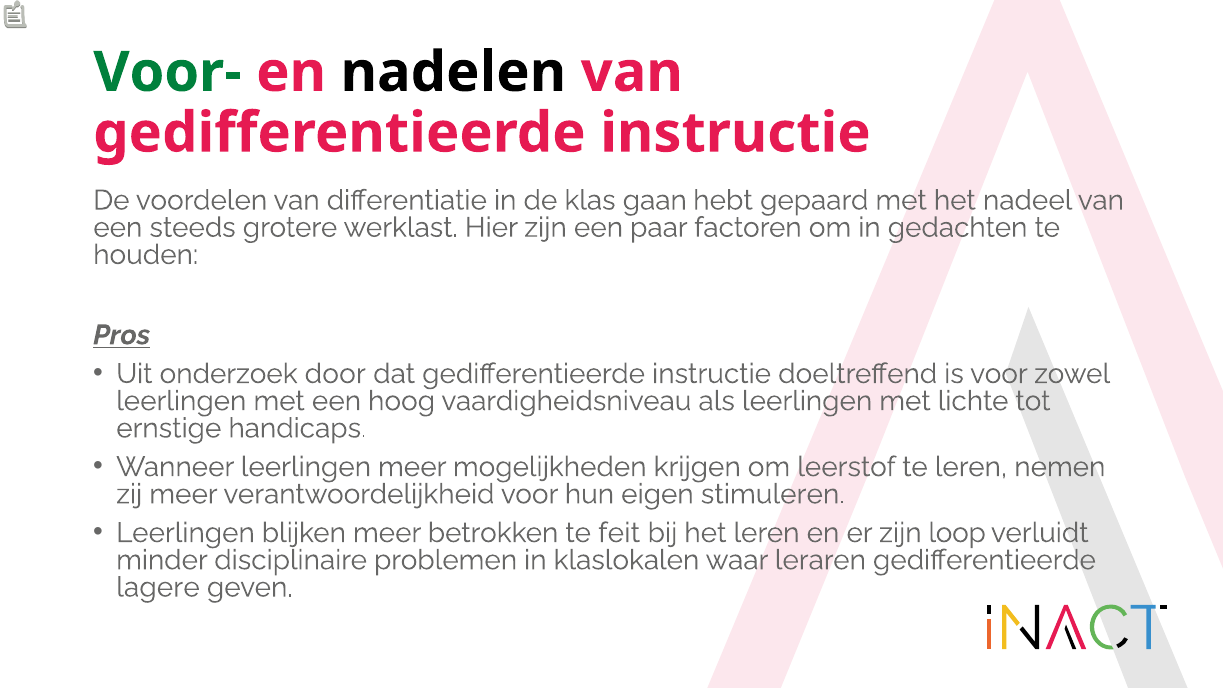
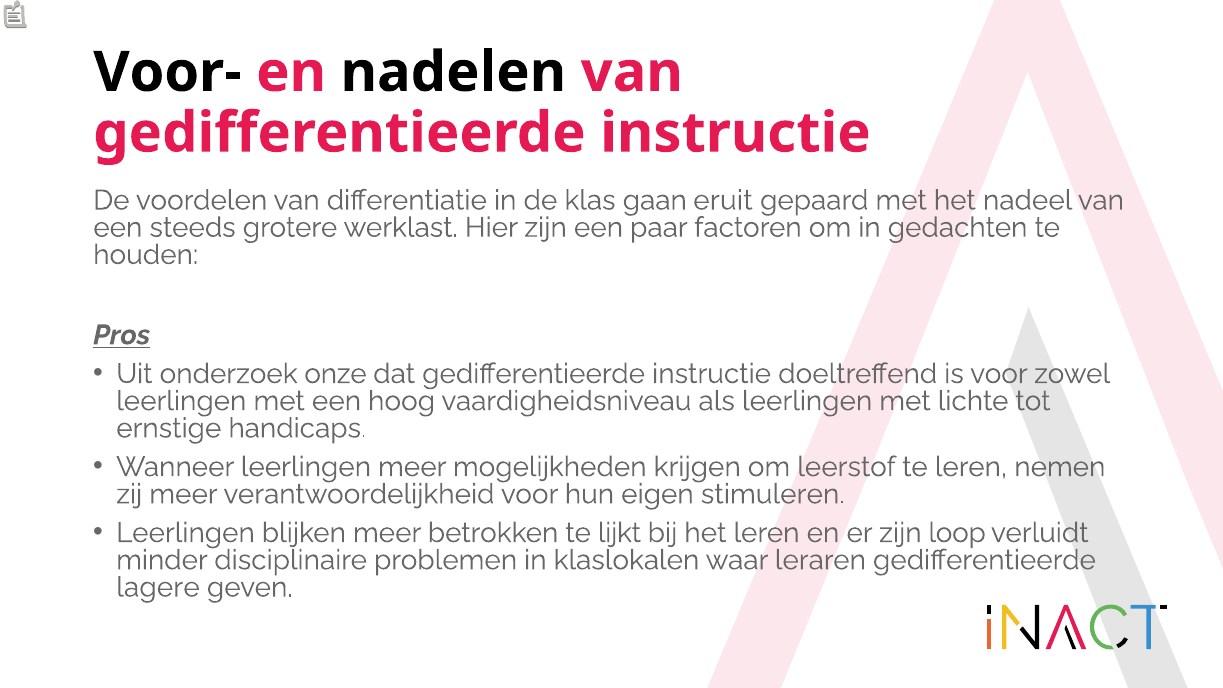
Voor- colour: green -> black (168, 72)
hebt: hebt -> eruit (723, 200)
door: door -> onze (335, 374)
feit: feit -> lijkt (619, 533)
